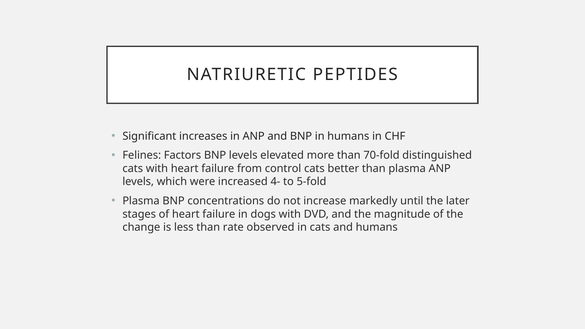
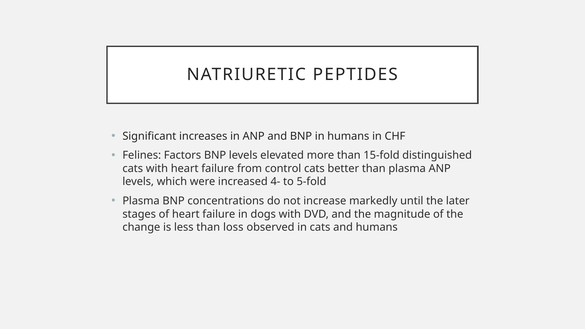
70-fold: 70-fold -> 15-fold (381, 155)
rate: rate -> loss (233, 227)
